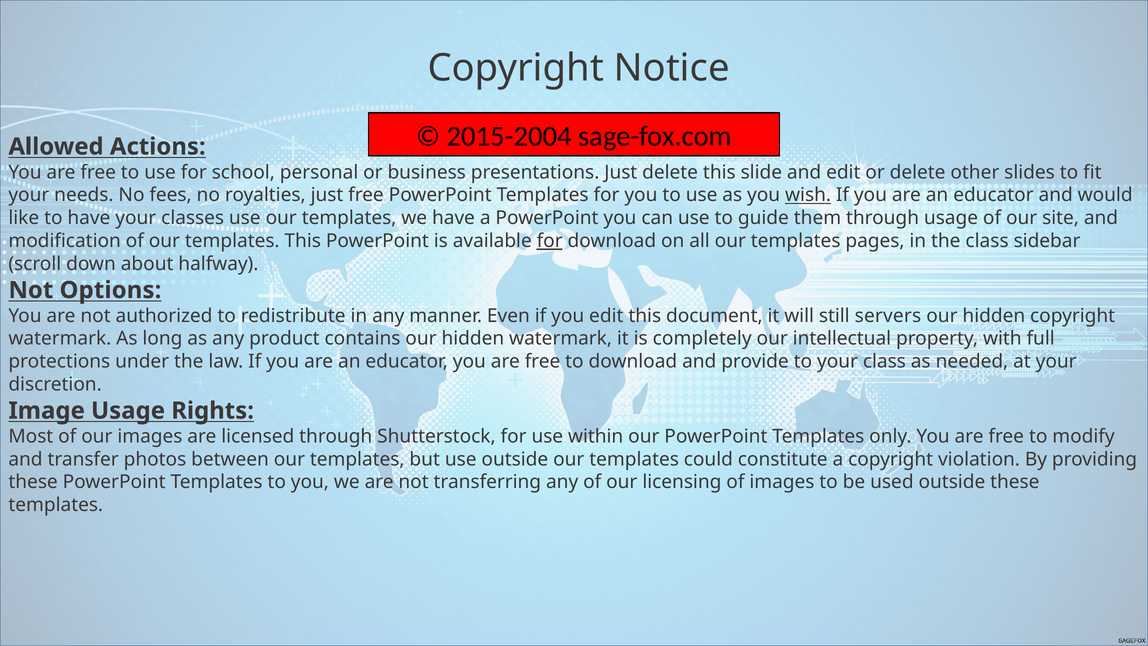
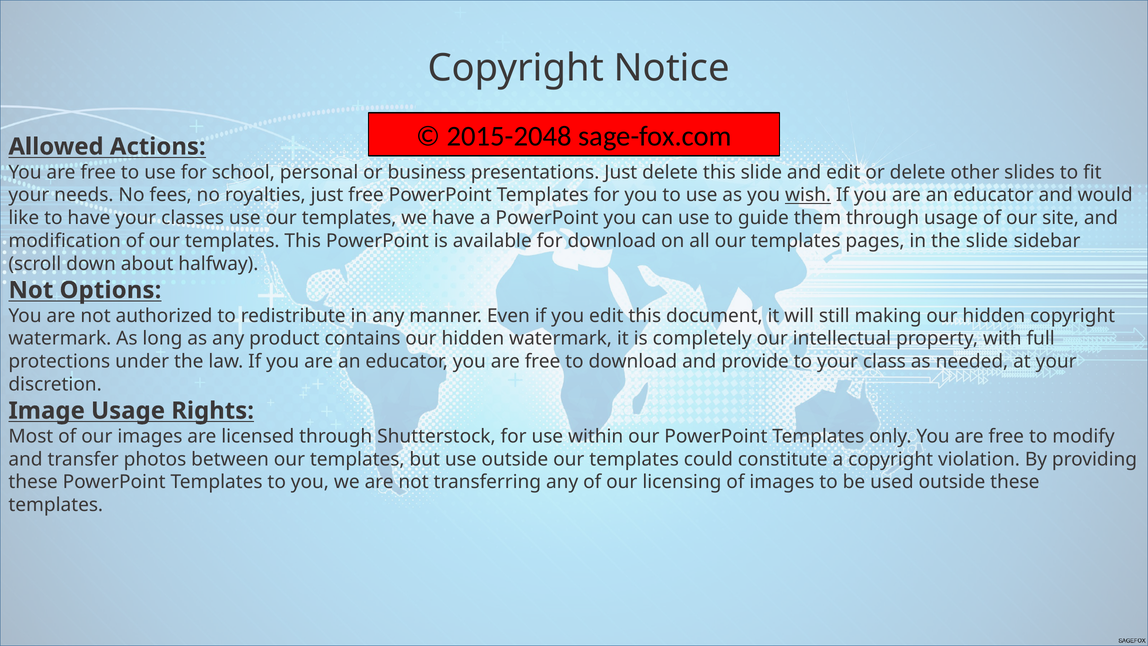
2015-2004: 2015-2004 -> 2015-2048 (509, 136)
for underline: present -> none (550, 241)
the class: class -> slide (987, 241)
servers: servers -> making (888, 316)
